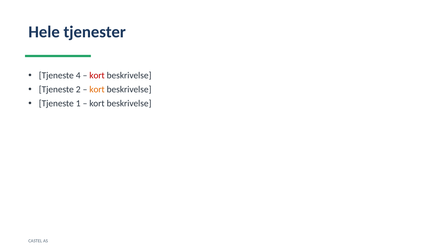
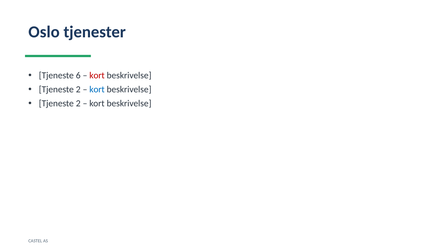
Hele: Hele -> Oslo (44, 32)
4: 4 -> 6 (78, 76)
kort colour: orange -> blue (97, 89)
1: 1 -> 2 (78, 103)
